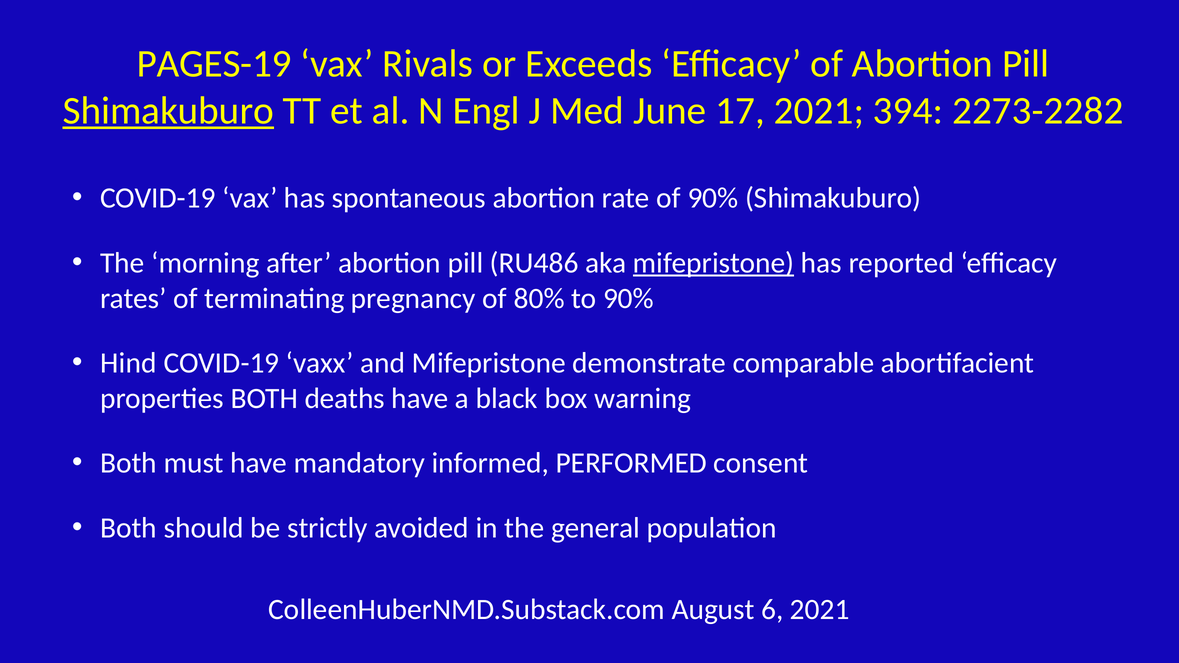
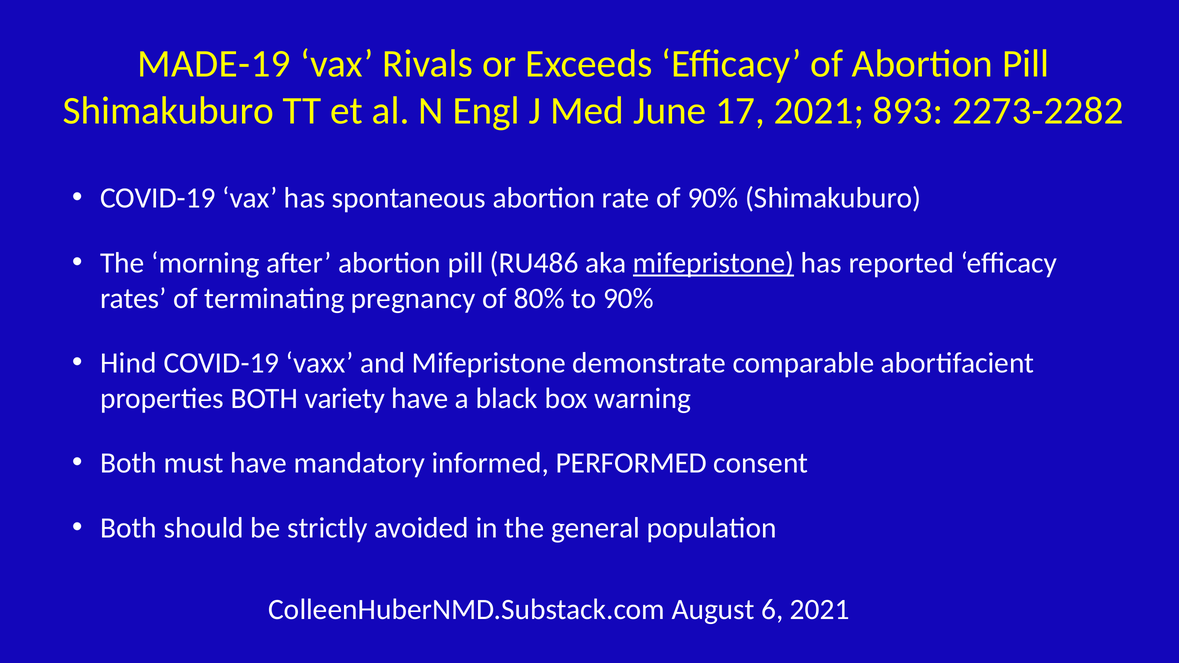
PAGES-19: PAGES-19 -> MADE-19 (214, 64)
Shimakuburo underline: present -> none (168, 111)
394: 394 -> 893 (908, 111)
deaths: deaths -> variety (345, 399)
